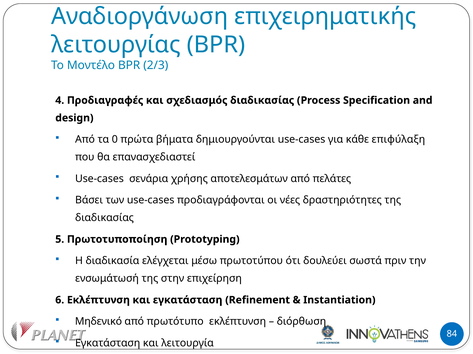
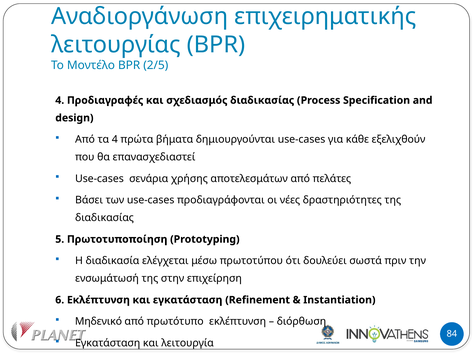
2/3: 2/3 -> 2/5 (156, 65)
τα 0: 0 -> 4 (115, 140)
επιφύλαξη: επιφύλαξη -> εξελιχθούν (399, 140)
